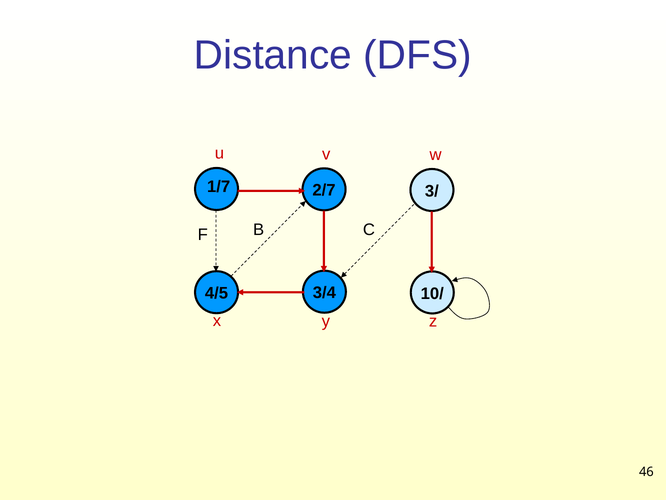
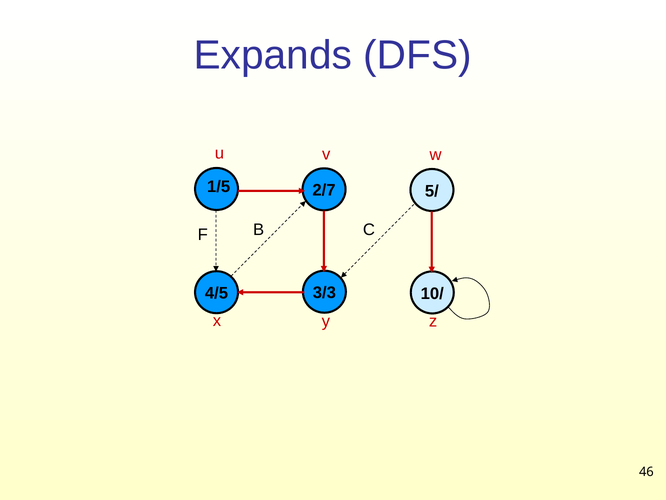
Distance: Distance -> Expands (273, 55)
1/7: 1/7 -> 1/5 (219, 187)
3/: 3/ -> 5/ (432, 191)
3/4: 3/4 -> 3/3 (324, 293)
